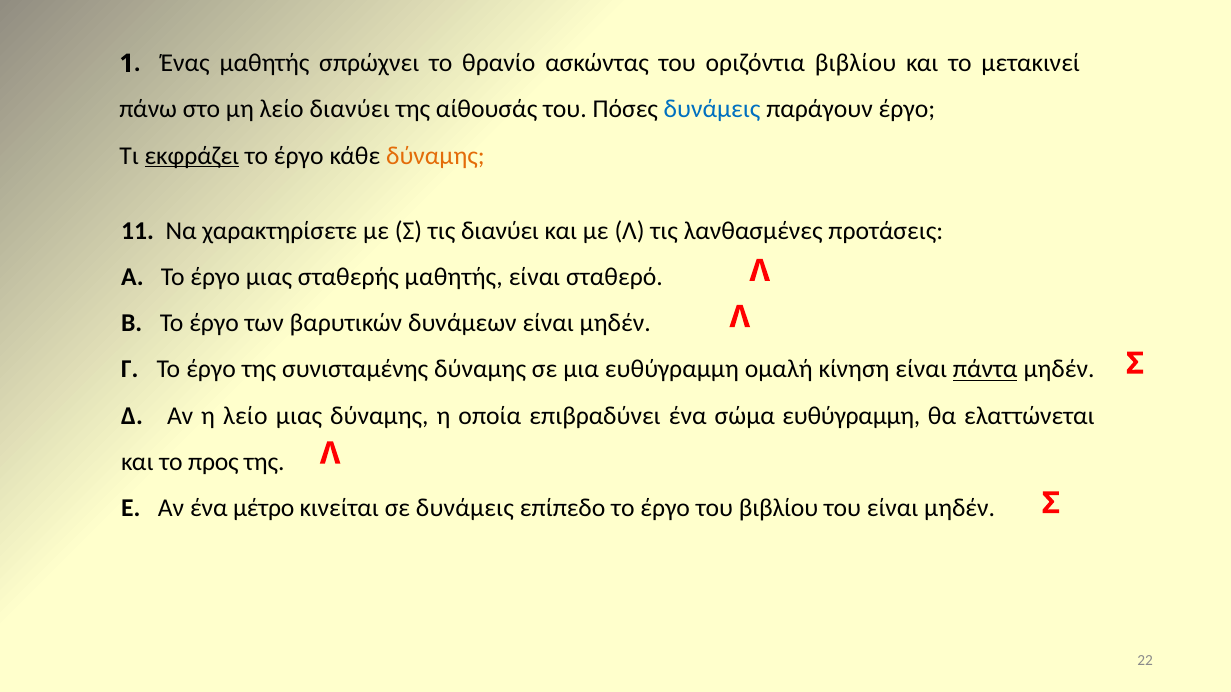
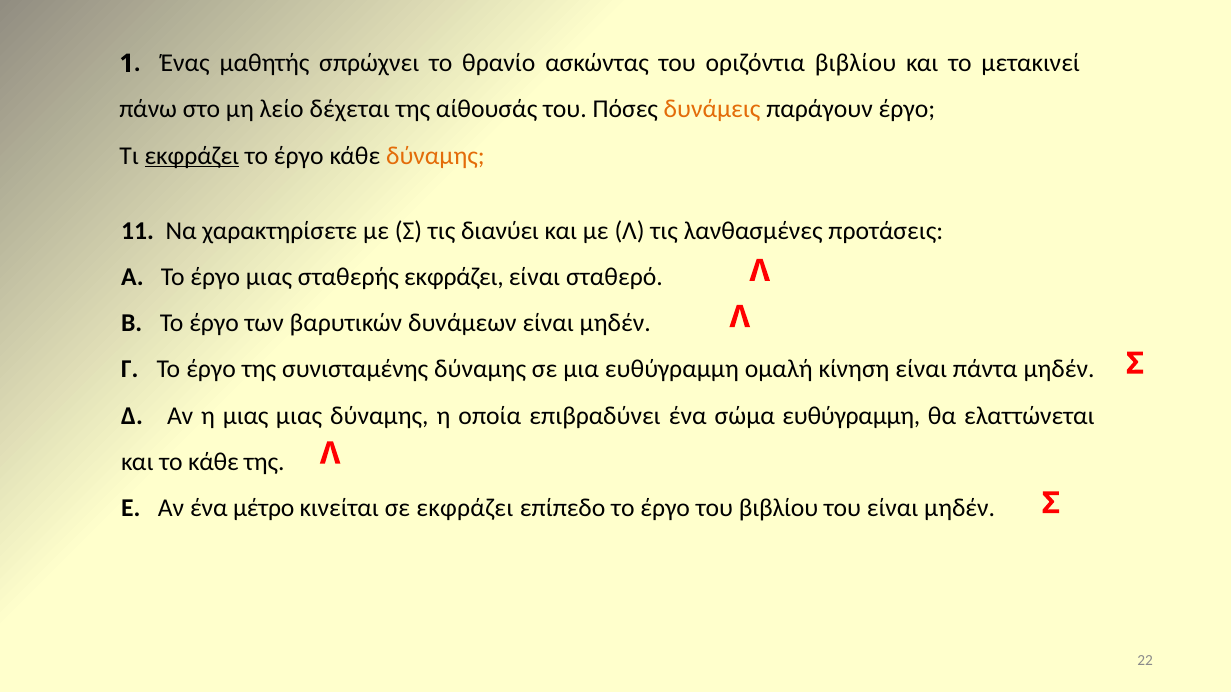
λείο διανύει: διανύει -> δέχεται (350, 110)
δυνάμεις colour: blue -> orange (712, 110)
σταθερής μαθητής: μαθητής -> εκφράζει (454, 277)
πάντα underline: present -> none (985, 370)
η λείο: λείο -> μιας (246, 416)
το προς: προς -> κάθε (213, 462)
σε δυνάμεις: δυνάμεις -> εκφράζει (465, 508)
